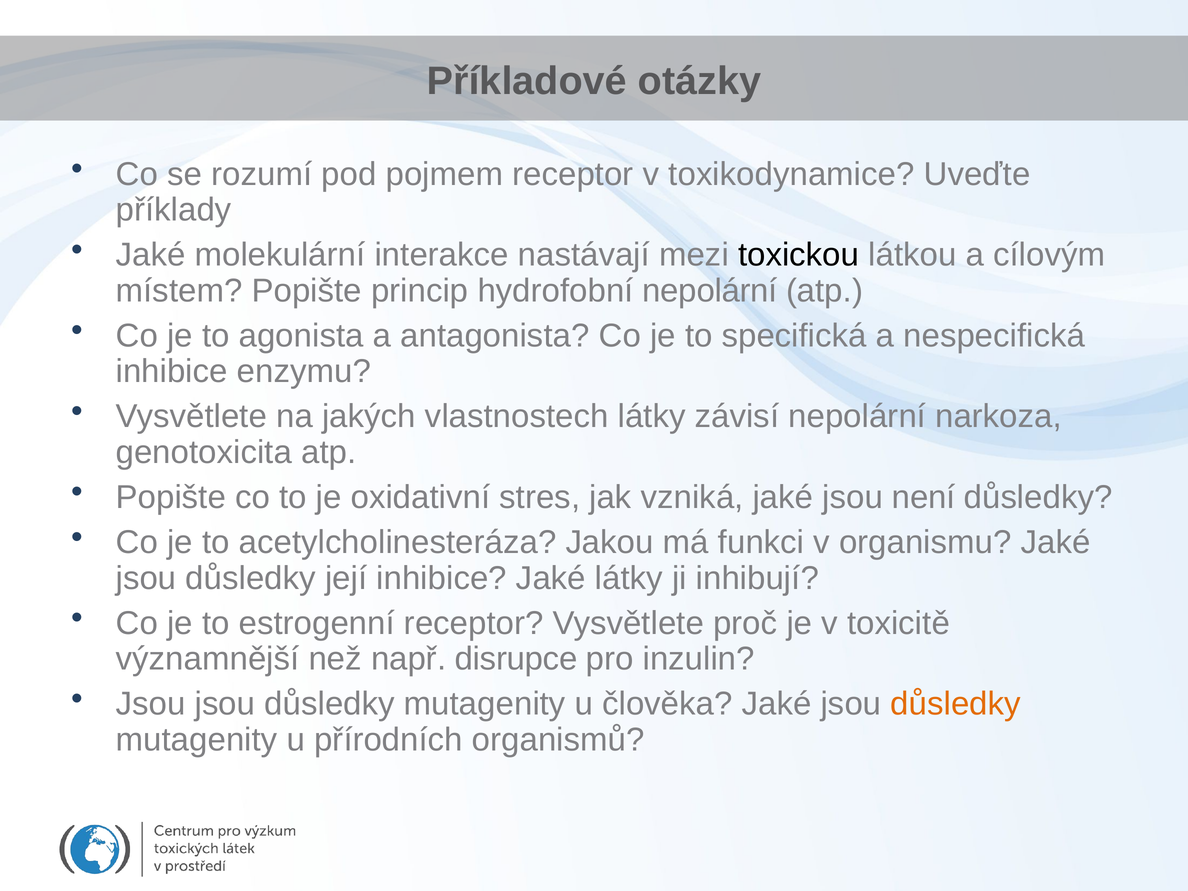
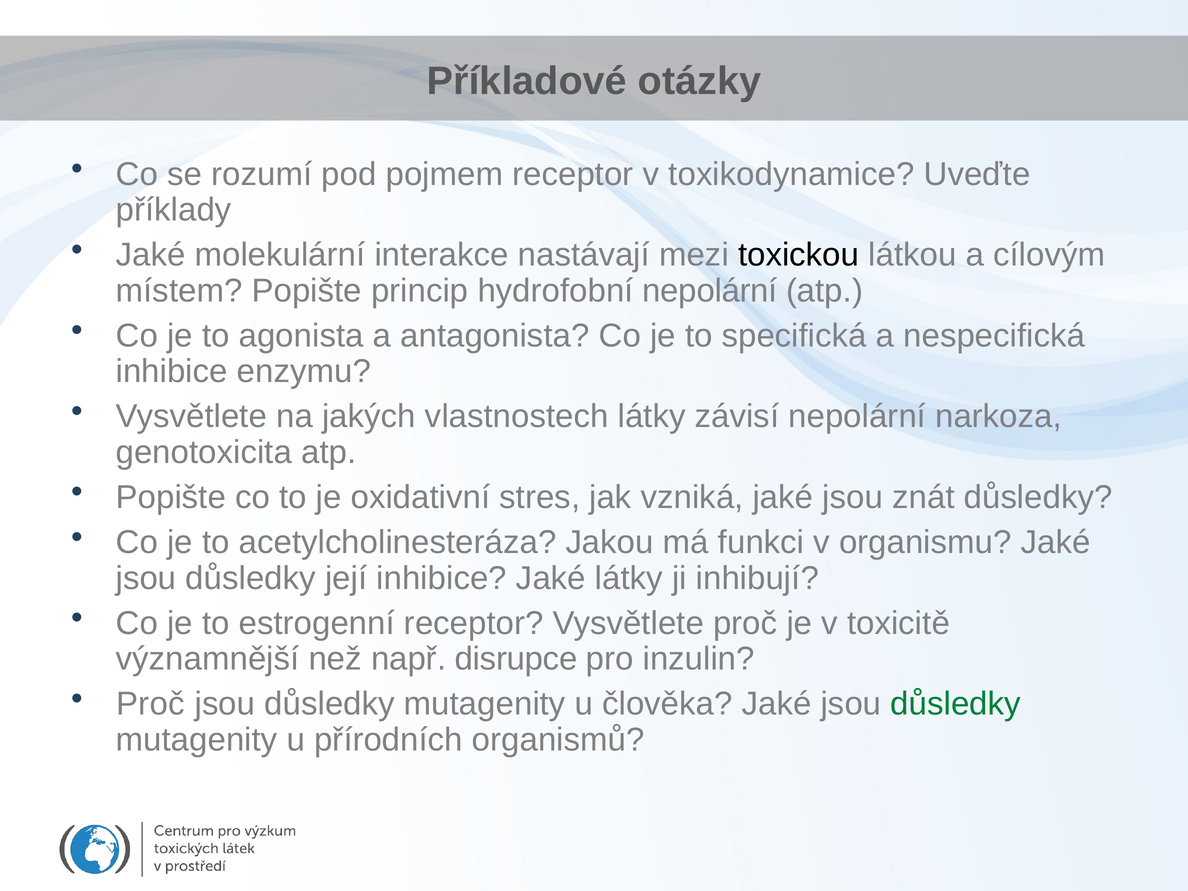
není: není -> znát (923, 497)
Jsou: Jsou -> Proč (150, 704)
důsledky colour: orange -> green (956, 704)
